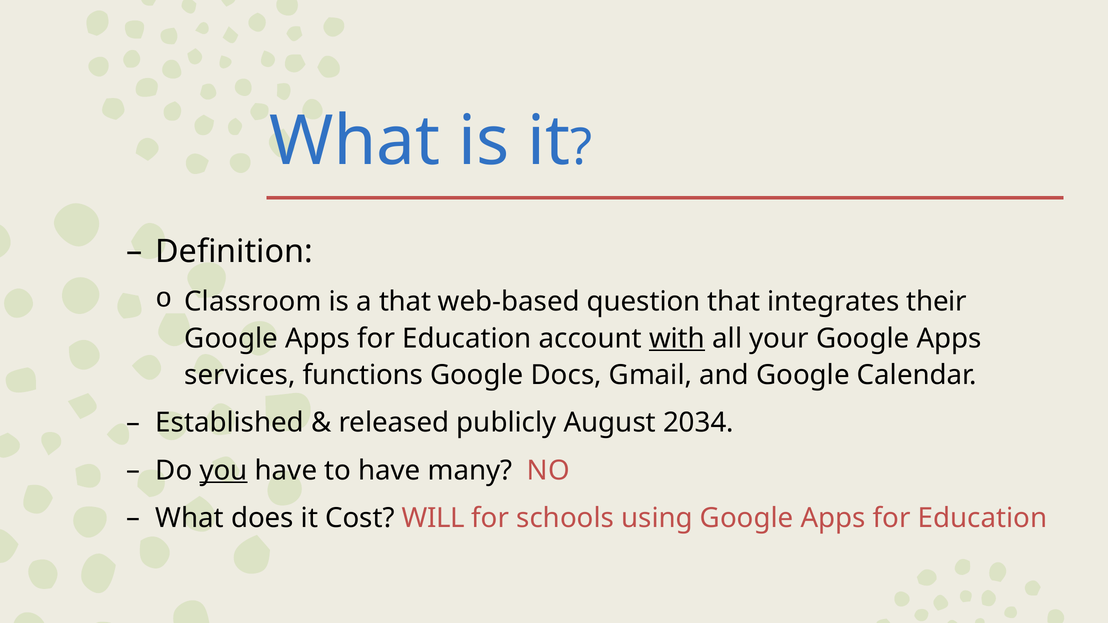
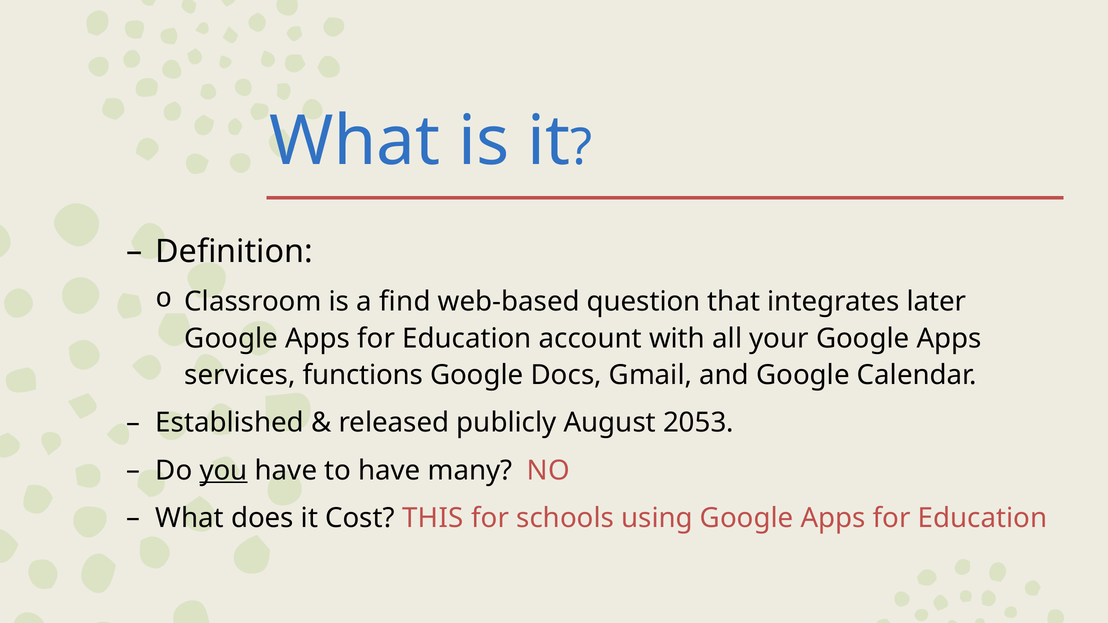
a that: that -> find (405, 302)
their: their -> later (936, 302)
with underline: present -> none (677, 338)
2034: 2034 -> 2053 (698, 423)
WILL: WILL -> THIS (433, 518)
